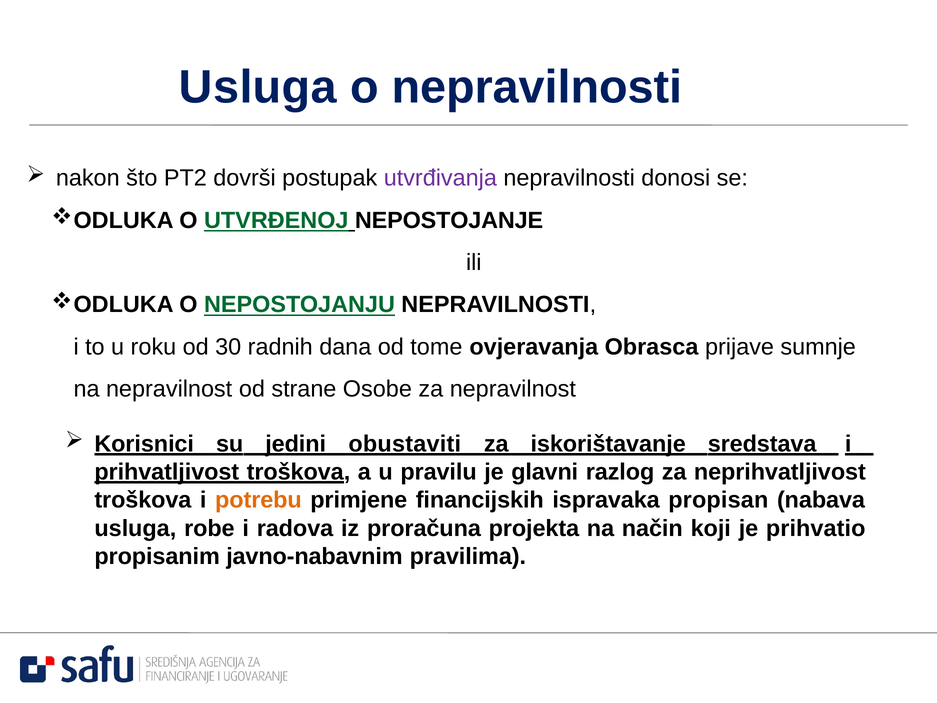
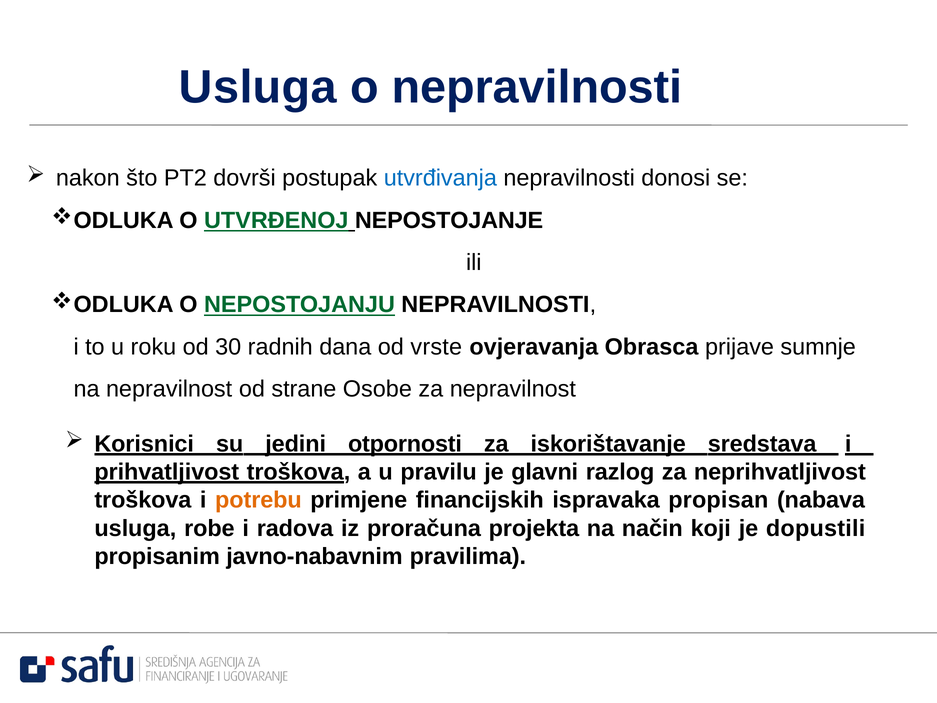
utvrđivanja colour: purple -> blue (440, 178)
tome: tome -> vrste (436, 347)
obustaviti: obustaviti -> otpornosti (405, 444)
prihvatio: prihvatio -> dopustili (816, 528)
